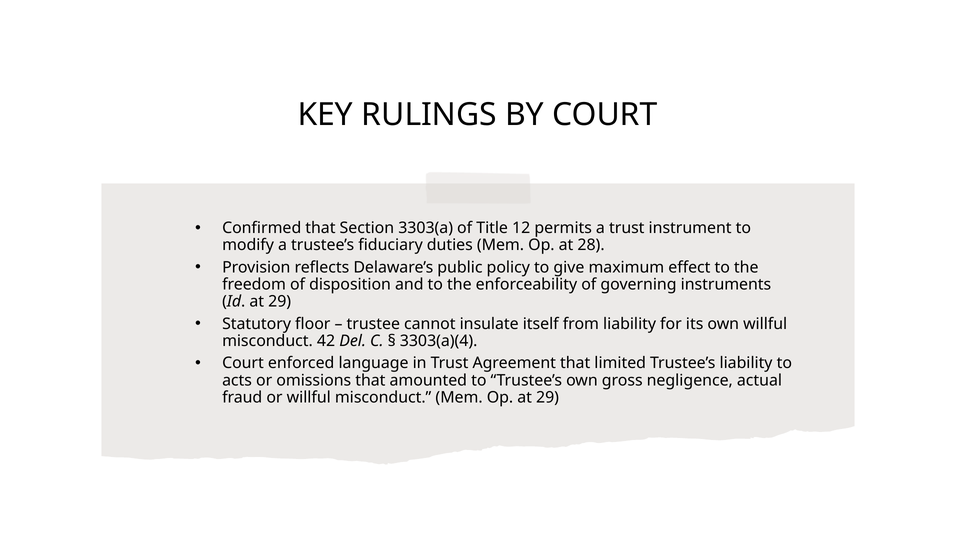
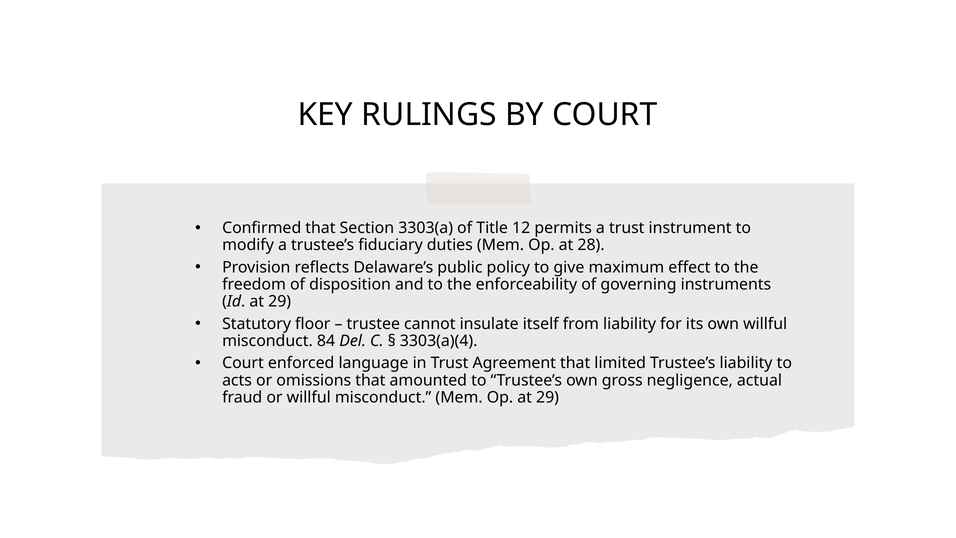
42: 42 -> 84 (326, 341)
